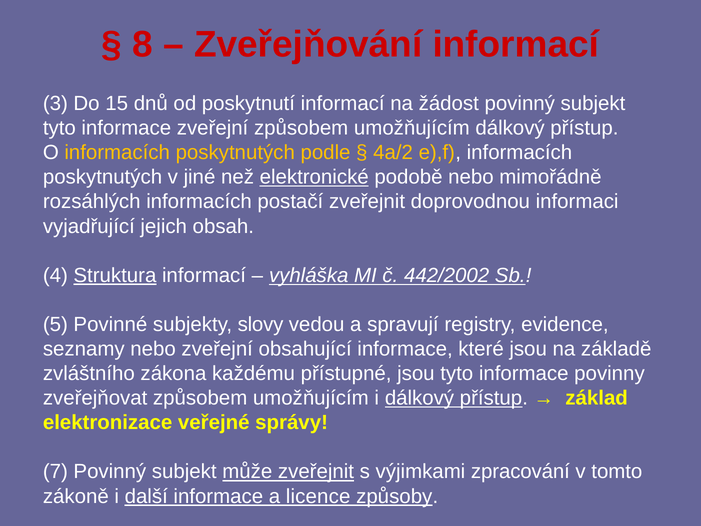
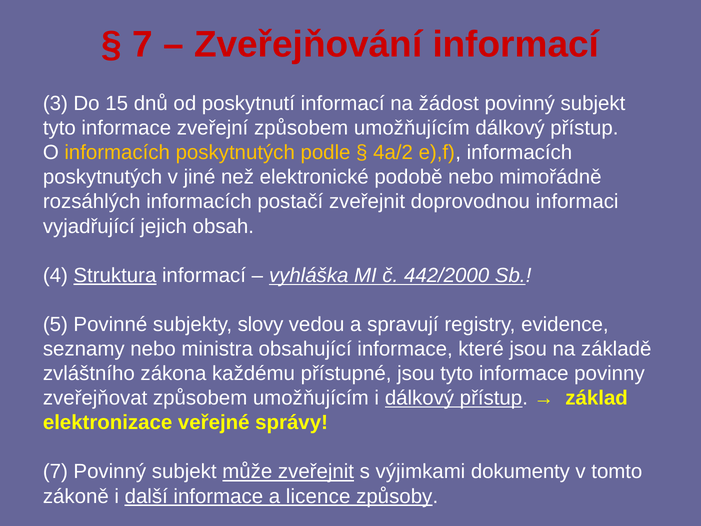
8: 8 -> 7 (143, 44)
elektronické underline: present -> none (314, 177)
442/2002: 442/2002 -> 442/2000 (447, 275)
nebo zveřejní: zveřejní -> ministra (217, 349)
zpracování: zpracování -> dokumenty (520, 472)
